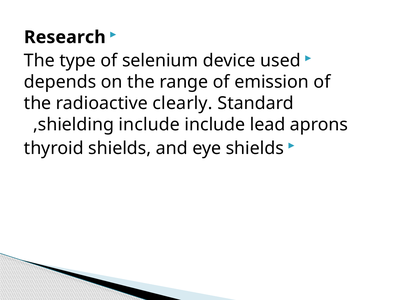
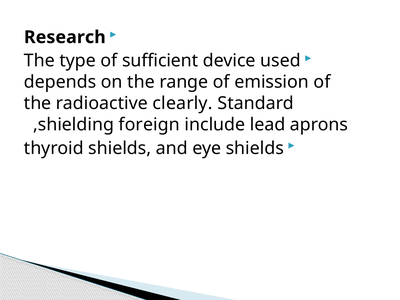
selenium: selenium -> sufficient (160, 61)
shielding include: include -> foreign (149, 125)
